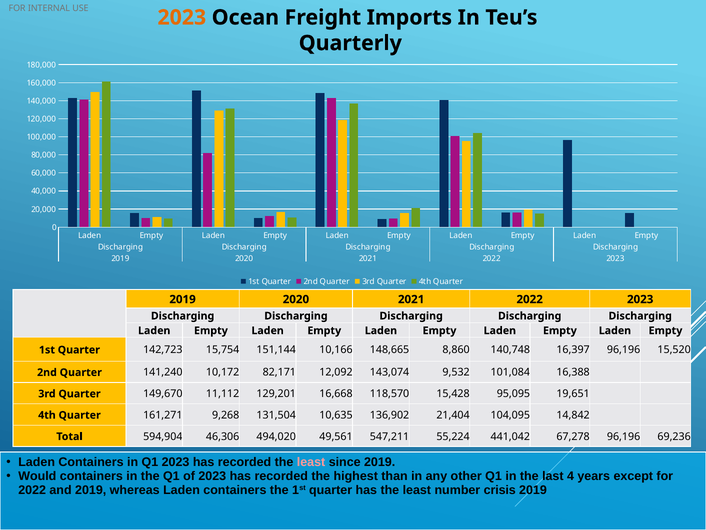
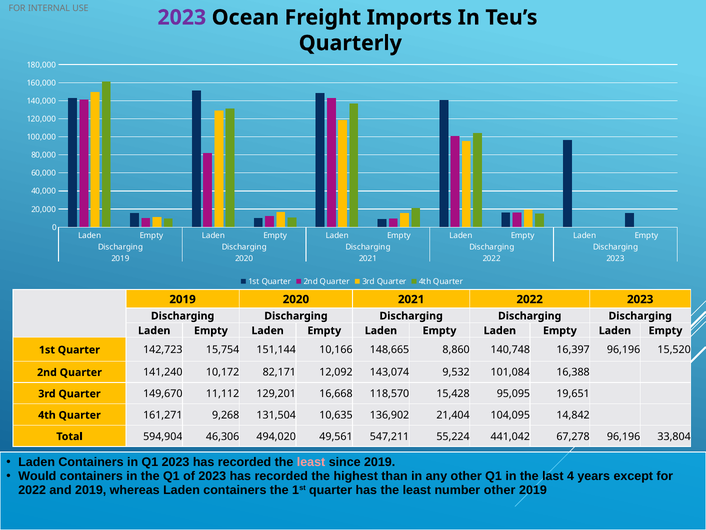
2023 colour: orange -> purple (182, 17)
69,236: 69,236 -> 33,804 (674, 436)
number crisis: crisis -> other (500, 490)
